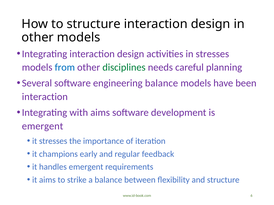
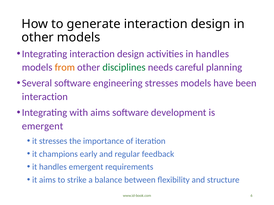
to structure: structure -> generate (94, 24)
in stresses: stresses -> handles (212, 54)
from colour: blue -> orange (65, 68)
engineering balance: balance -> stresses (162, 83)
